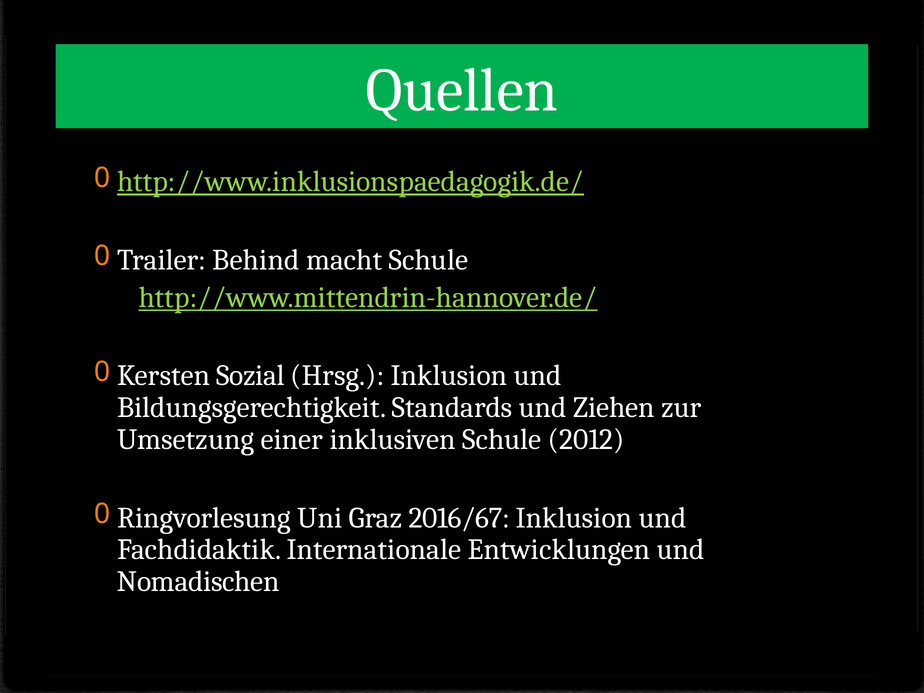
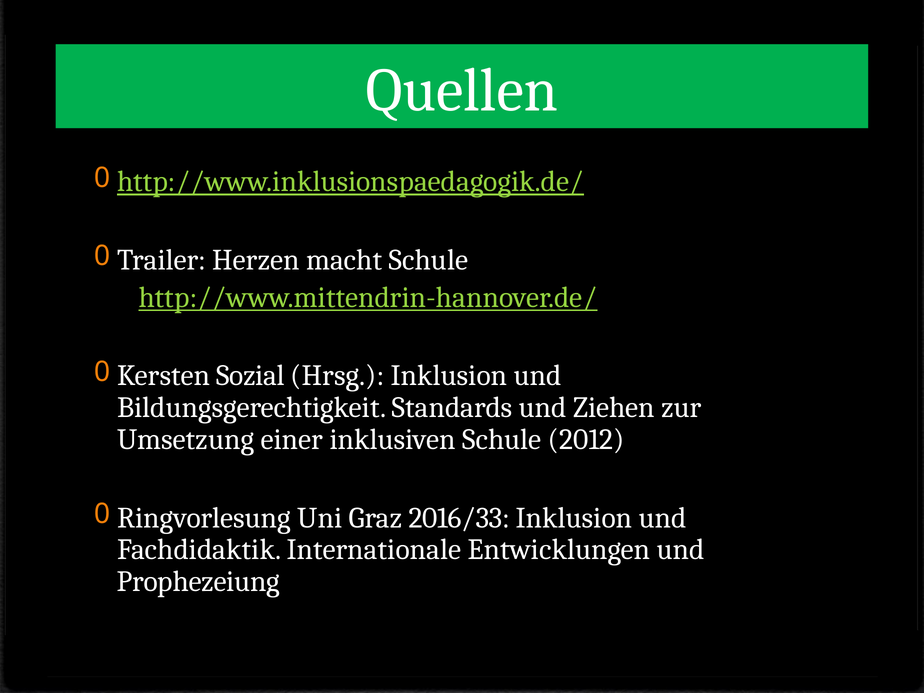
Behind: Behind -> Herzen (256, 260)
2016/67: 2016/67 -> 2016/33 (459, 518)
Nomadischen: Nomadischen -> Prophezeiung (198, 582)
